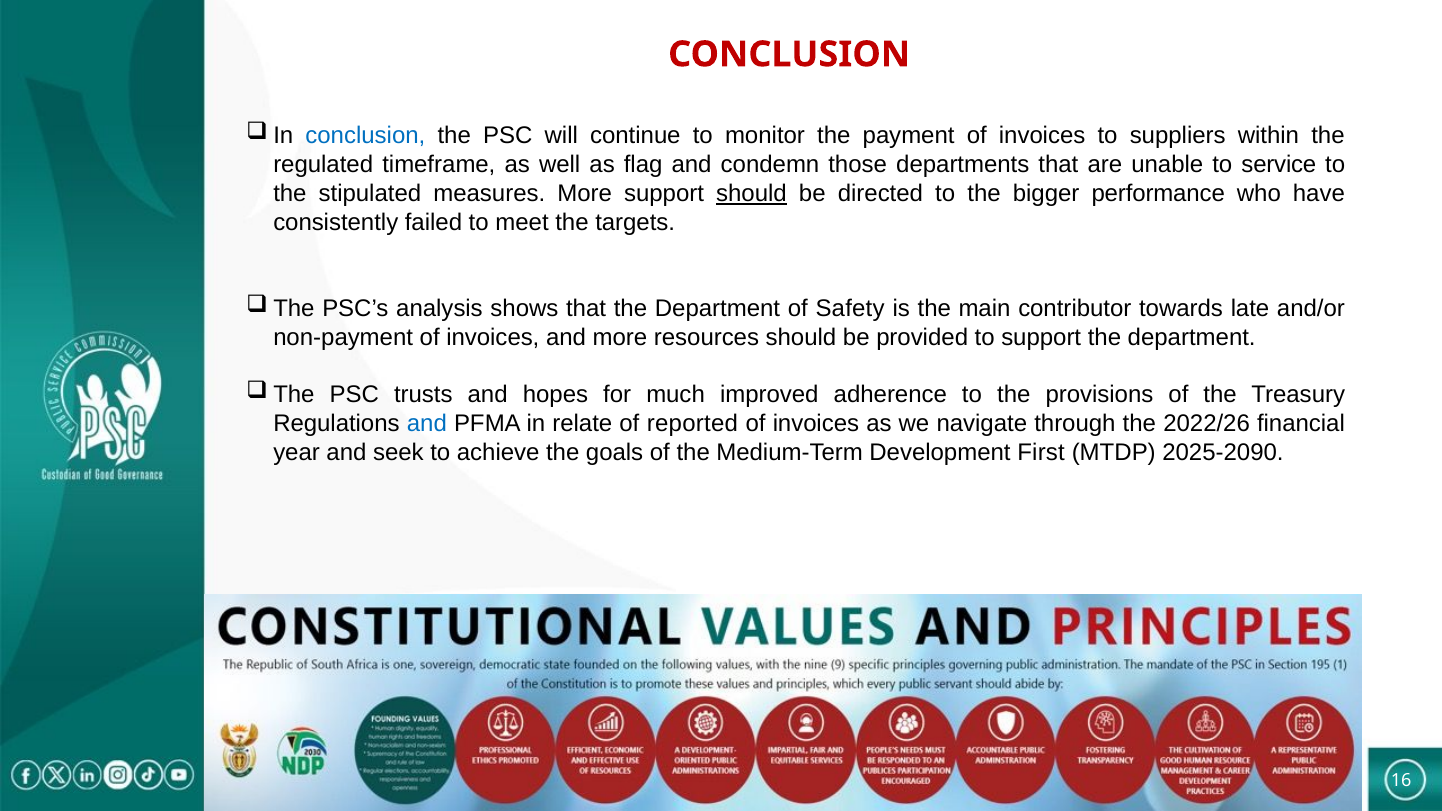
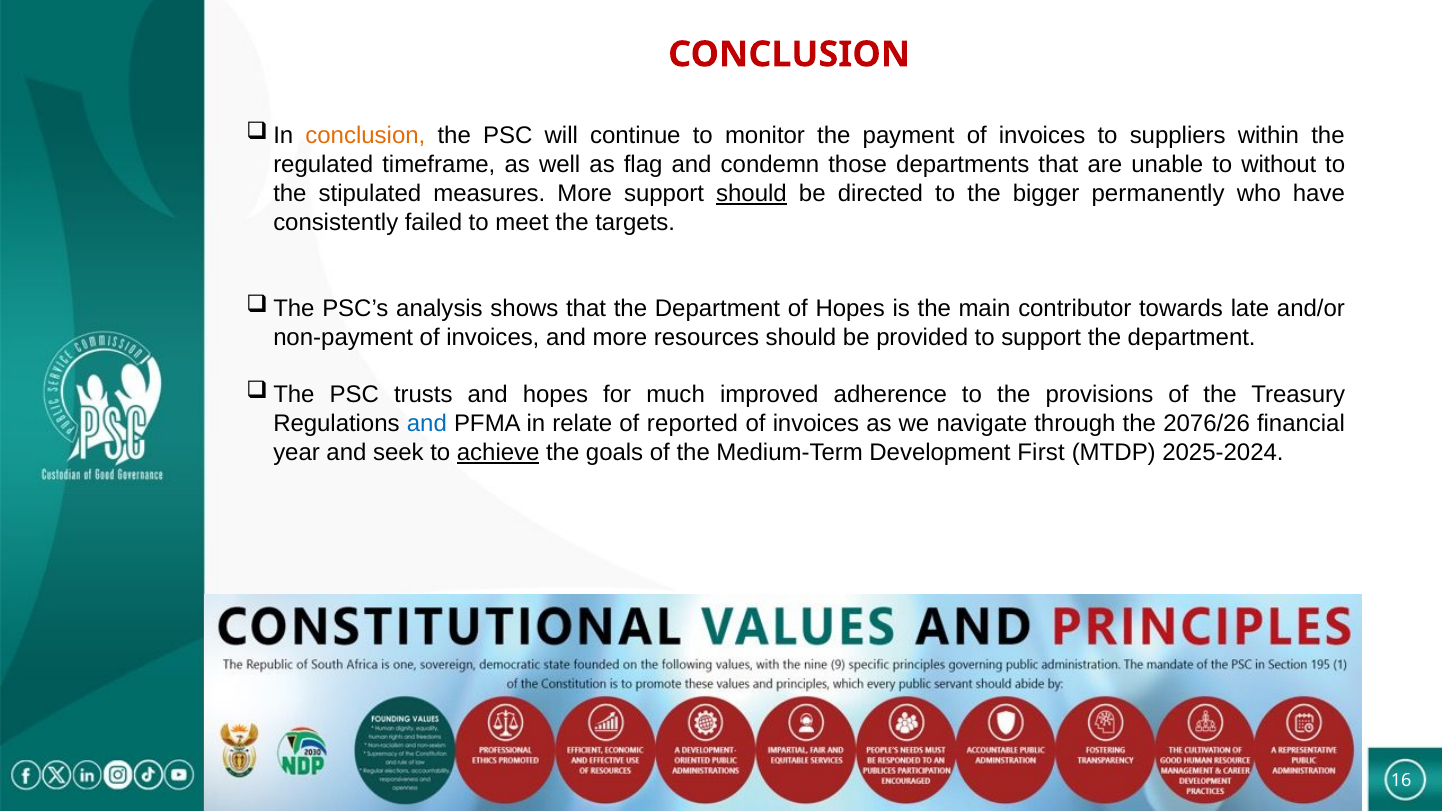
conclusion colour: blue -> orange (365, 136)
service: service -> without (1279, 165)
performance: performance -> permanently (1158, 194)
of Safety: Safety -> Hopes (850, 309)
2022/26: 2022/26 -> 2076/26 (1207, 424)
achieve underline: none -> present (498, 453)
2025-2090: 2025-2090 -> 2025-2024 (1223, 453)
